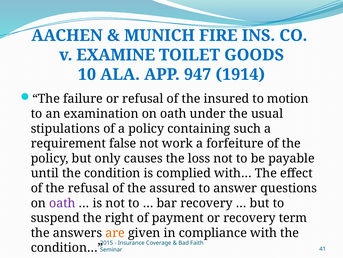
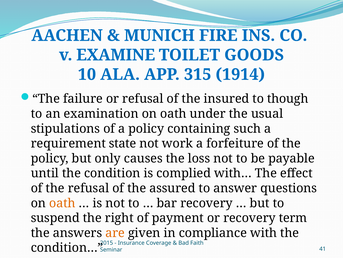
947: 947 -> 315 (198, 74)
motion: motion -> though (288, 99)
false: false -> state (123, 143)
oath colour: purple -> orange (62, 203)
